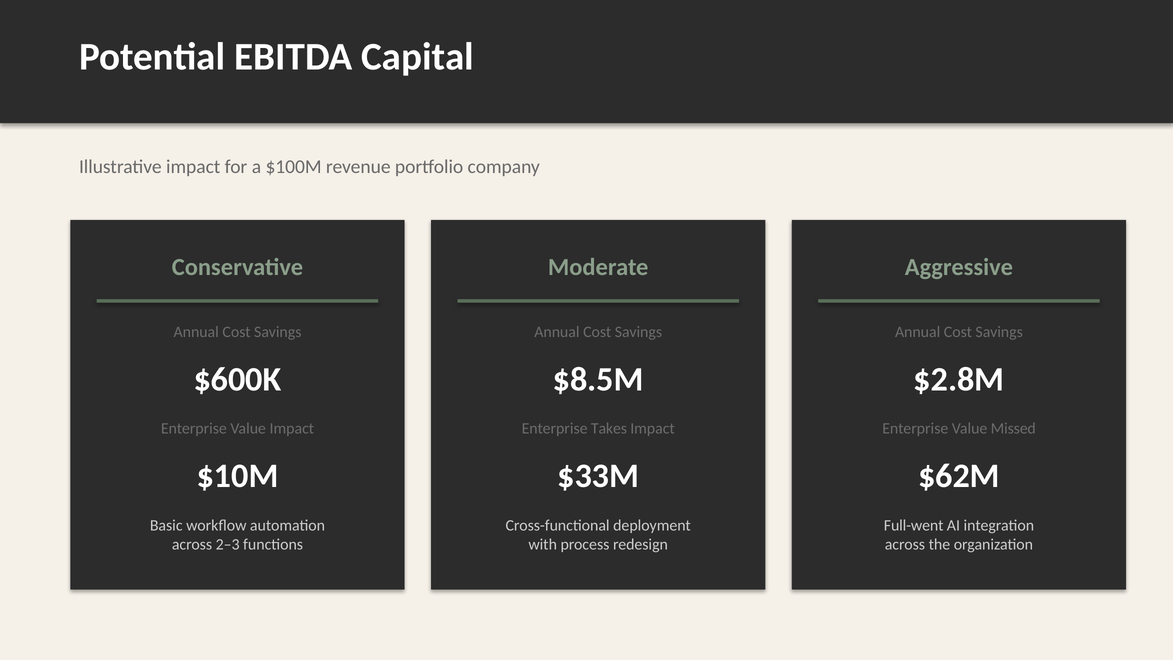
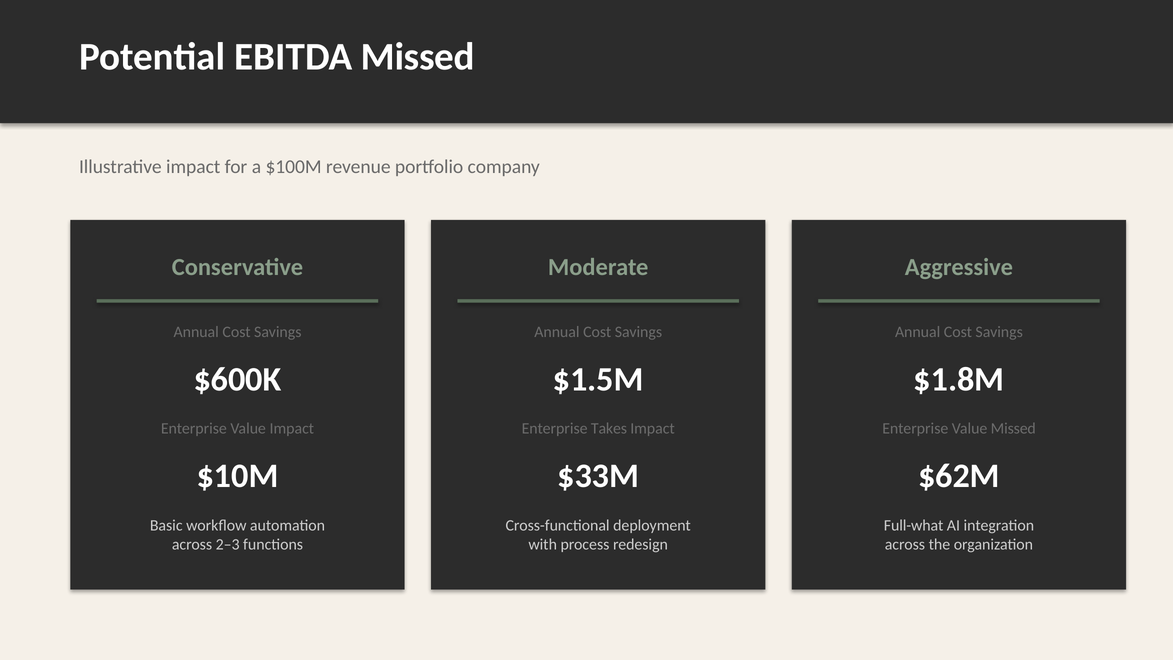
EBITDA Capital: Capital -> Missed (418, 57)
$8.5M: $8.5M -> $1.5M (598, 379)
$2.8M: $2.8M -> $1.8M (959, 379)
Full-went: Full-went -> Full-what (914, 525)
